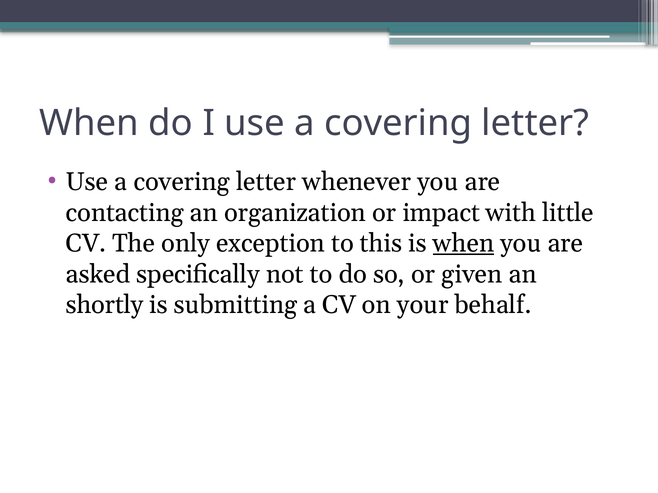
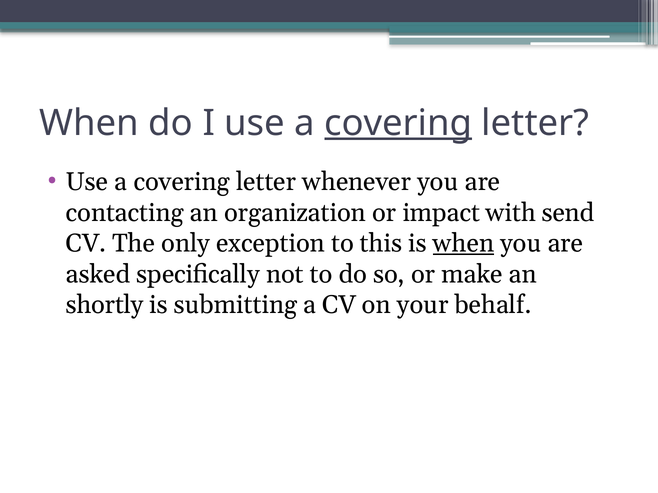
covering underline: none -> present (398, 123)
little: little -> send (568, 213)
given: given -> make (472, 274)
